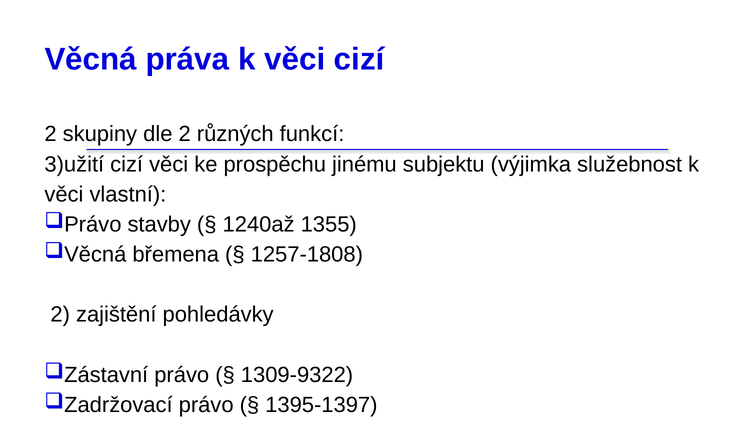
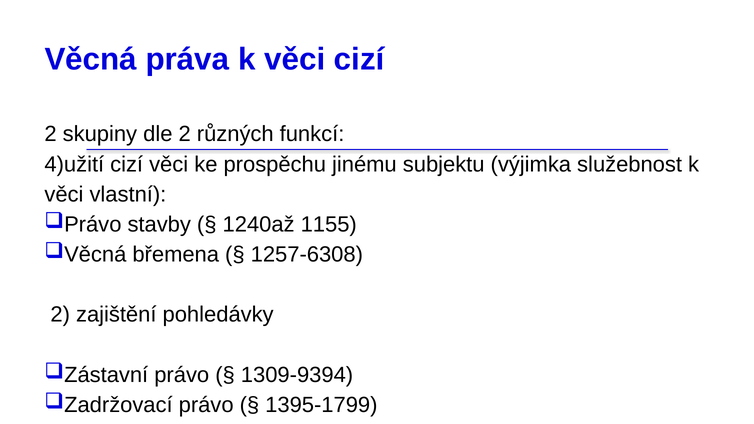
3)užití: 3)užití -> 4)užití (74, 164)
1355: 1355 -> 1155 (329, 225)
1257-1808: 1257-1808 -> 1257-6308 (307, 255)
1309-9322: 1309-9322 -> 1309-9394 (297, 375)
1395-1397: 1395-1397 -> 1395-1799 (321, 405)
